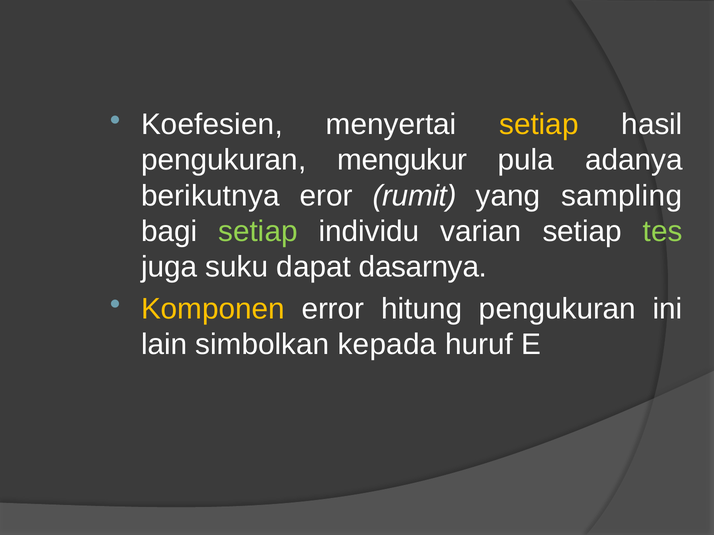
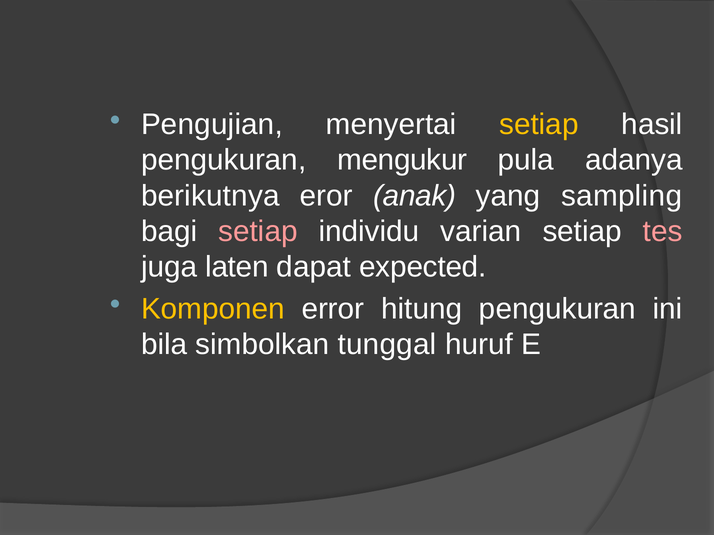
Koefesien: Koefesien -> Pengujian (212, 125)
rumit: rumit -> anak (415, 196)
setiap colour: light green -> pink (258, 232)
tes colour: light green -> pink (663, 232)
suku: suku -> laten (237, 267)
dasarnya: dasarnya -> expected (423, 267)
lain: lain -> bila (164, 345)
kepada: kepada -> tunggal (387, 345)
